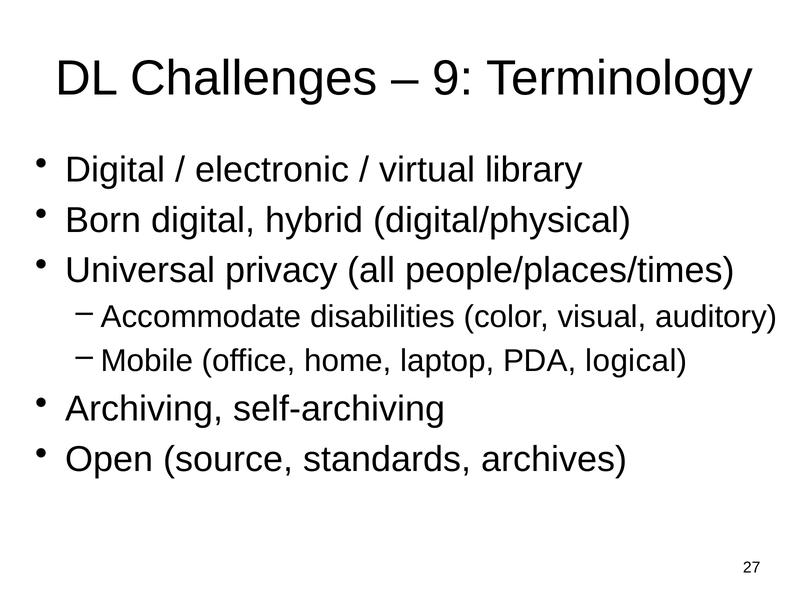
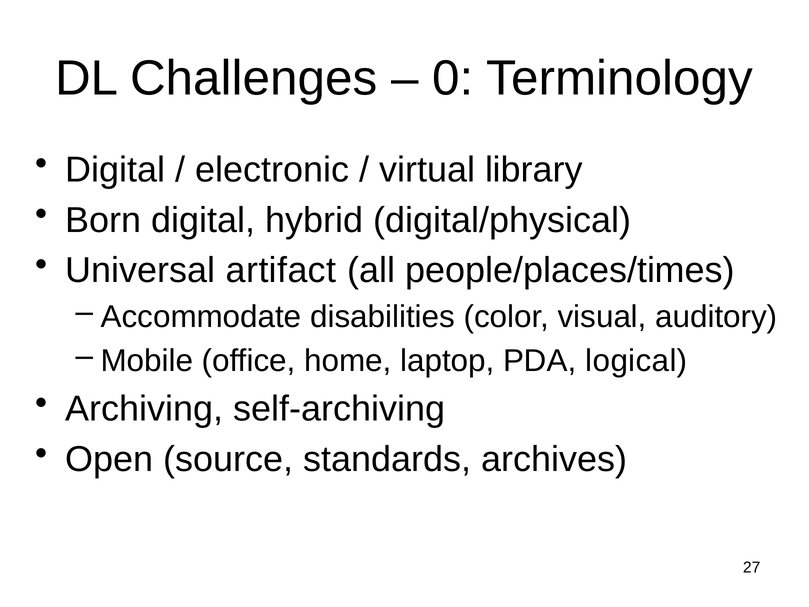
9: 9 -> 0 (453, 78)
privacy: privacy -> artifact (281, 270)
